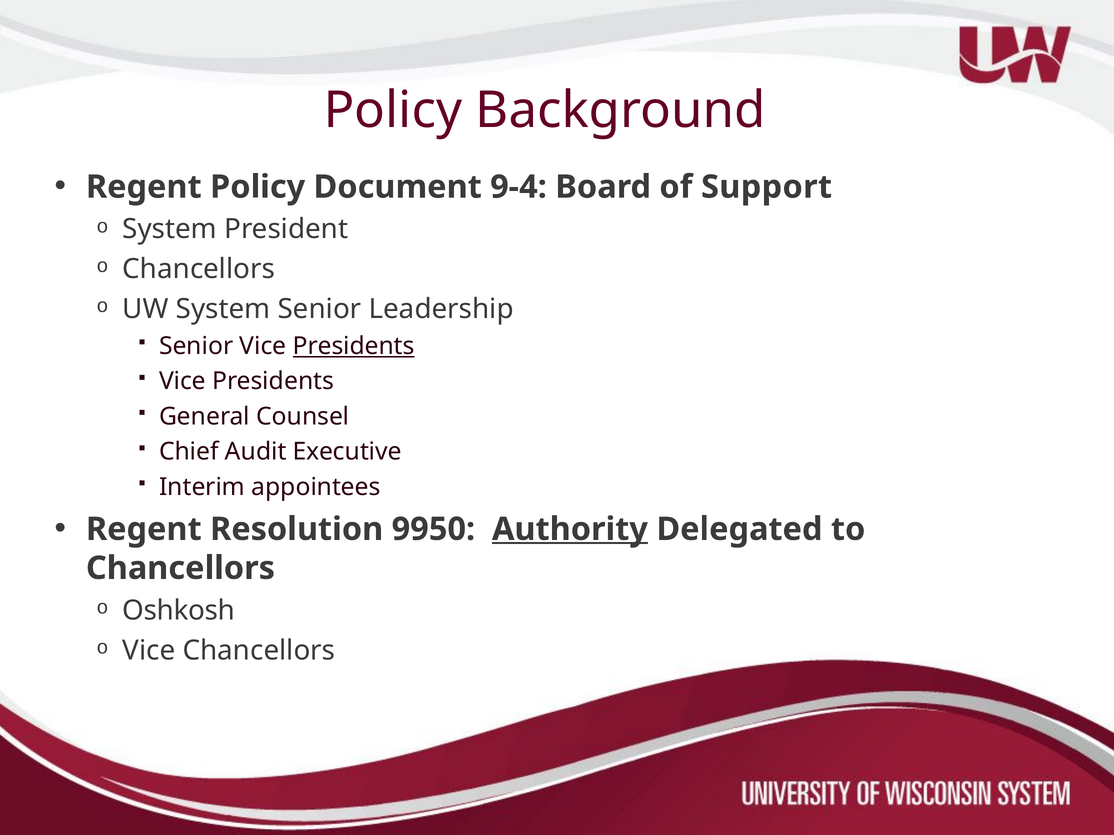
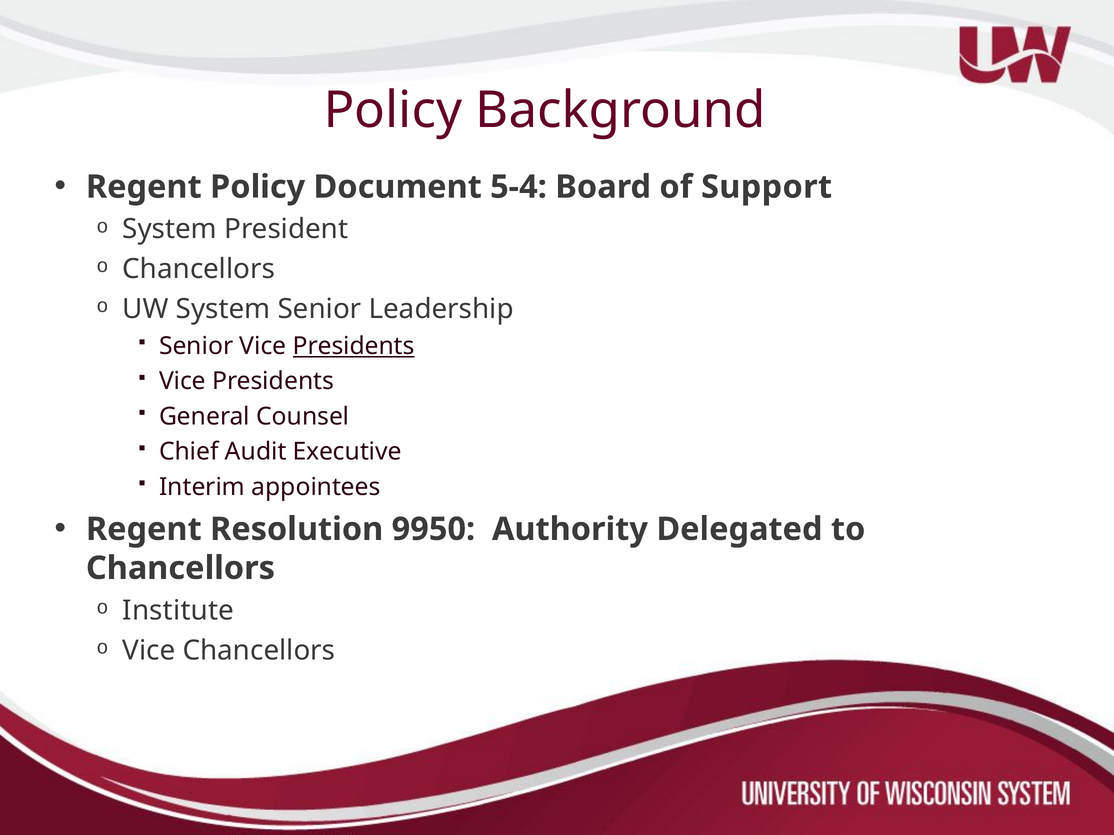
9-4: 9-4 -> 5-4 (518, 187)
Authority underline: present -> none (570, 530)
Oshkosh: Oshkosh -> Institute (178, 611)
